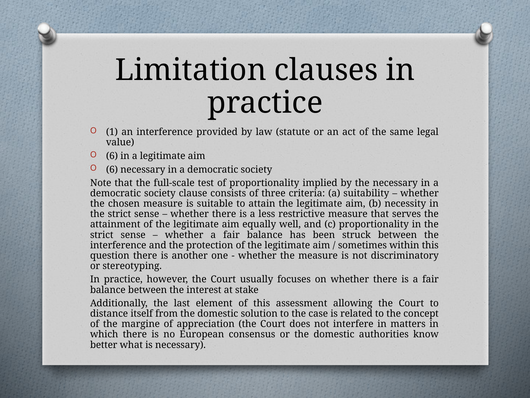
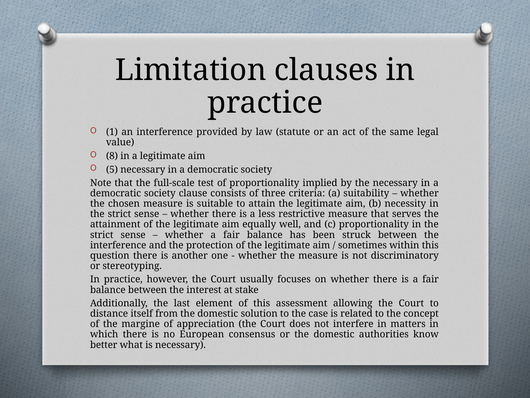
6: 6 -> 8 (112, 156)
6: 6 -> 5 (112, 169)
